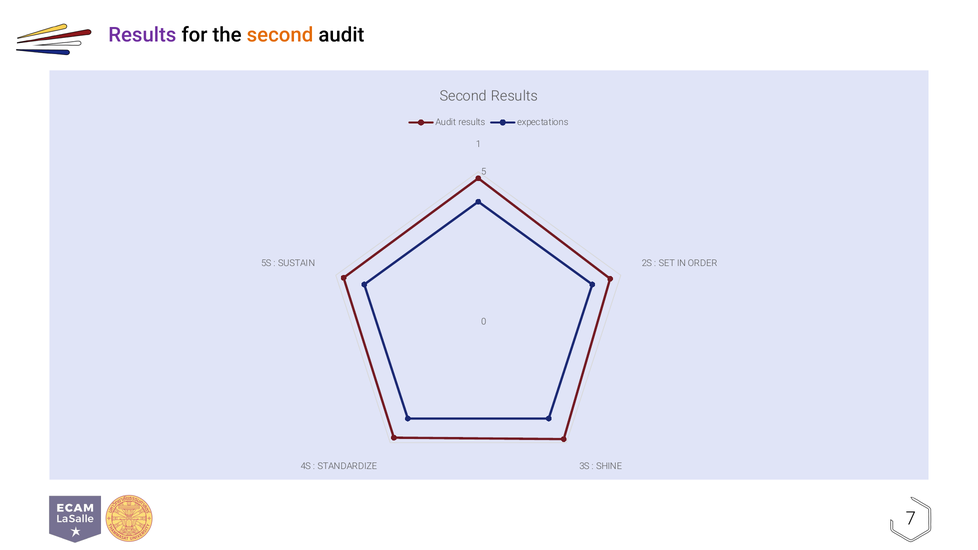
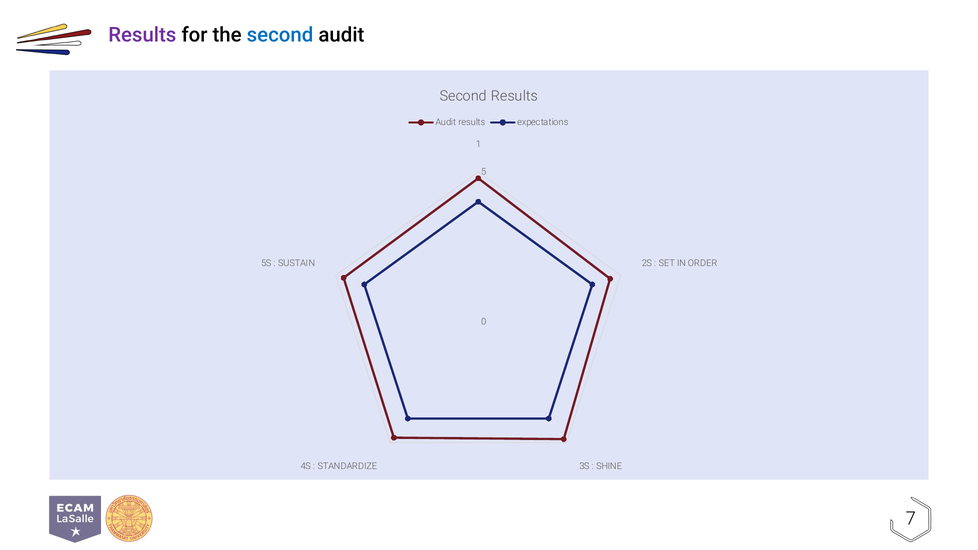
second colour: orange -> blue (280, 35)
